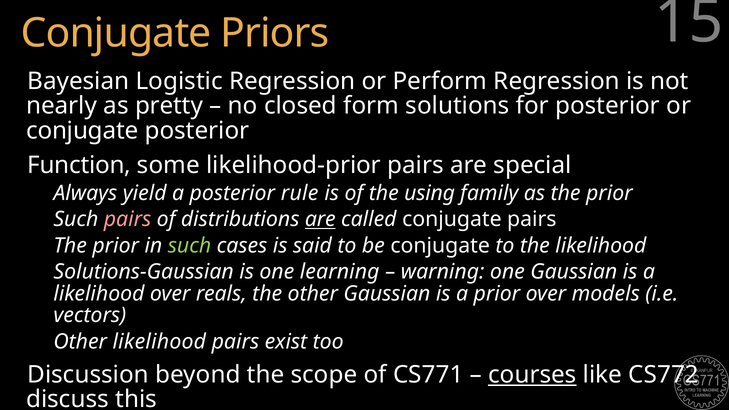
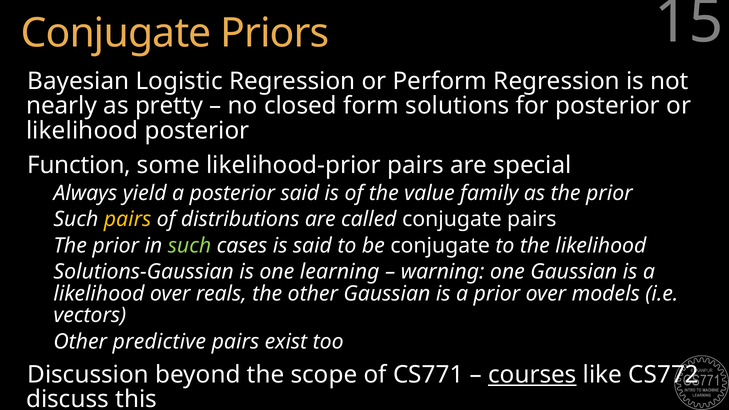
conjugate: conjugate -> likelihood (82, 131)
posterior rule: rule -> said (300, 193)
using: using -> value (429, 193)
pairs colour: pink -> yellow (128, 219)
are underline: present -> none (320, 219)
Other likelihood: likelihood -> predictive (159, 342)
